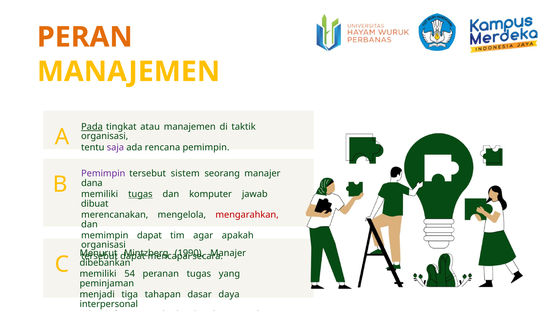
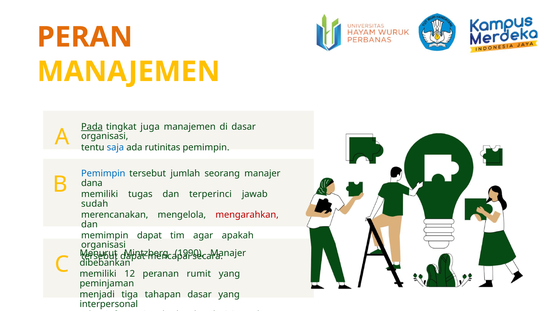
atau: atau -> juga (150, 127)
di taktik: taktik -> dasar (244, 127)
saja colour: purple -> blue (115, 148)
rencana: rencana -> rutinitas (163, 148)
Pemimpin colour: purple -> blue (103, 174)
sistem: sistem -> jumlah (185, 174)
tugas underline: present -> none (140, 195)
komputer: komputer -> terperinci (210, 195)
dibuat: dibuat -> sudah (95, 204)
54: 54 -> 12 (130, 274)
peranan tugas: tugas -> rumit (199, 274)
dasar daya: daya -> yang (229, 295)
